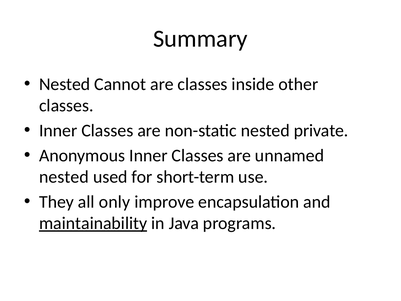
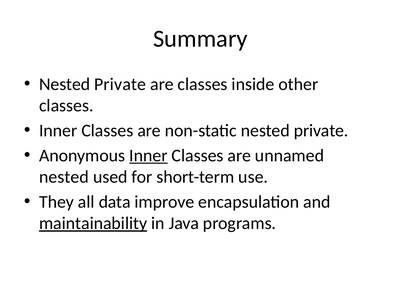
Cannot: Cannot -> Private (120, 84)
Inner underline: none -> present (148, 155)
only: only -> data (115, 202)
